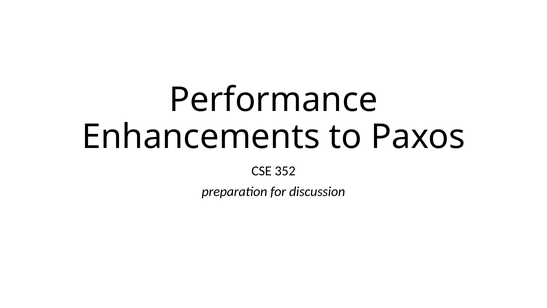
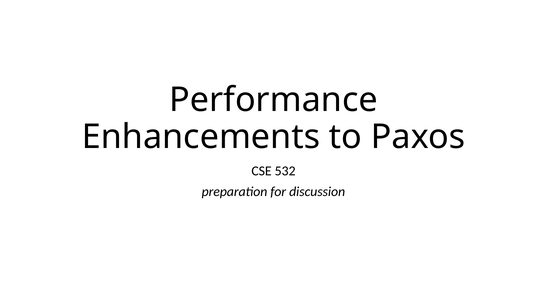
352: 352 -> 532 (285, 171)
